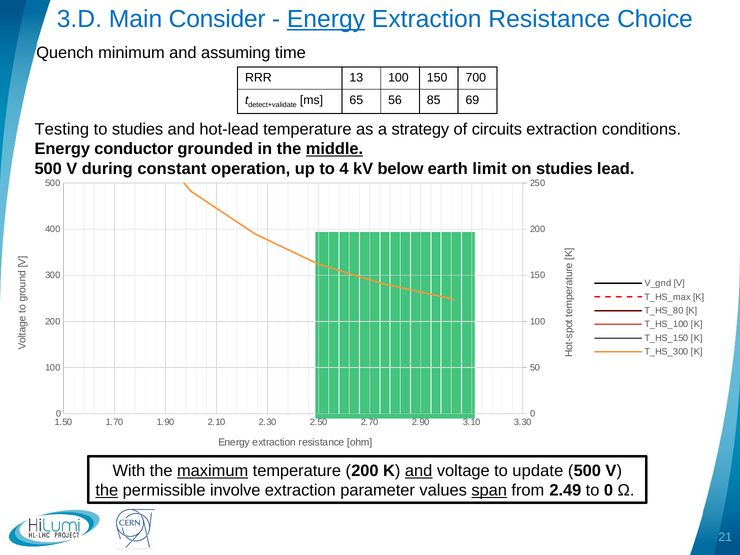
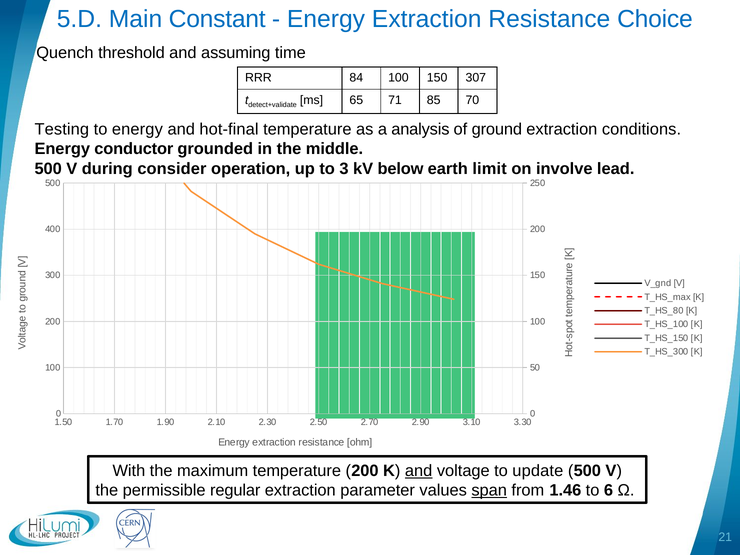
3.D: 3.D -> 5.D (79, 19)
Consider: Consider -> Constant (217, 19)
Energy underline: present -> none (326, 19)
minimum: minimum -> threshold (131, 53)
13: 13 -> 84 (356, 78)
700: 700 -> 307 (476, 78)
56: 56 -> 71 (395, 100)
69: 69 -> 70 (472, 100)
to studies: studies -> energy (137, 129)
hot-lead: hot-lead -> hot-final (229, 129)
strategy: strategy -> analysis (420, 129)
circuits: circuits -> ground (497, 129)
middle underline: present -> none (334, 149)
constant: constant -> consider (172, 169)
4: 4 -> 3 (344, 169)
on studies: studies -> involve (564, 169)
maximum underline: present -> none (213, 471)
the underline: present -> none (107, 490)
involve: involve -> regular (235, 490)
2.49: 2.49 -> 1.46 (565, 490)
to 0: 0 -> 6 (609, 490)
